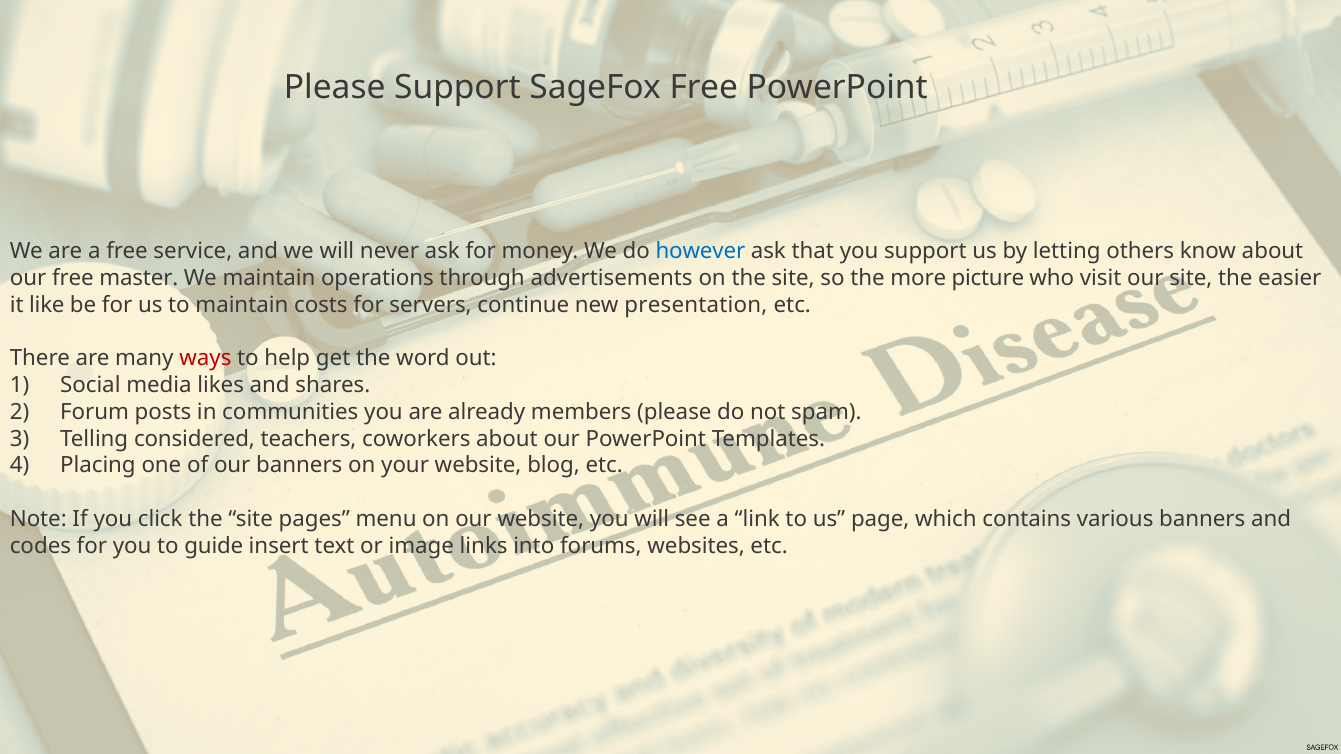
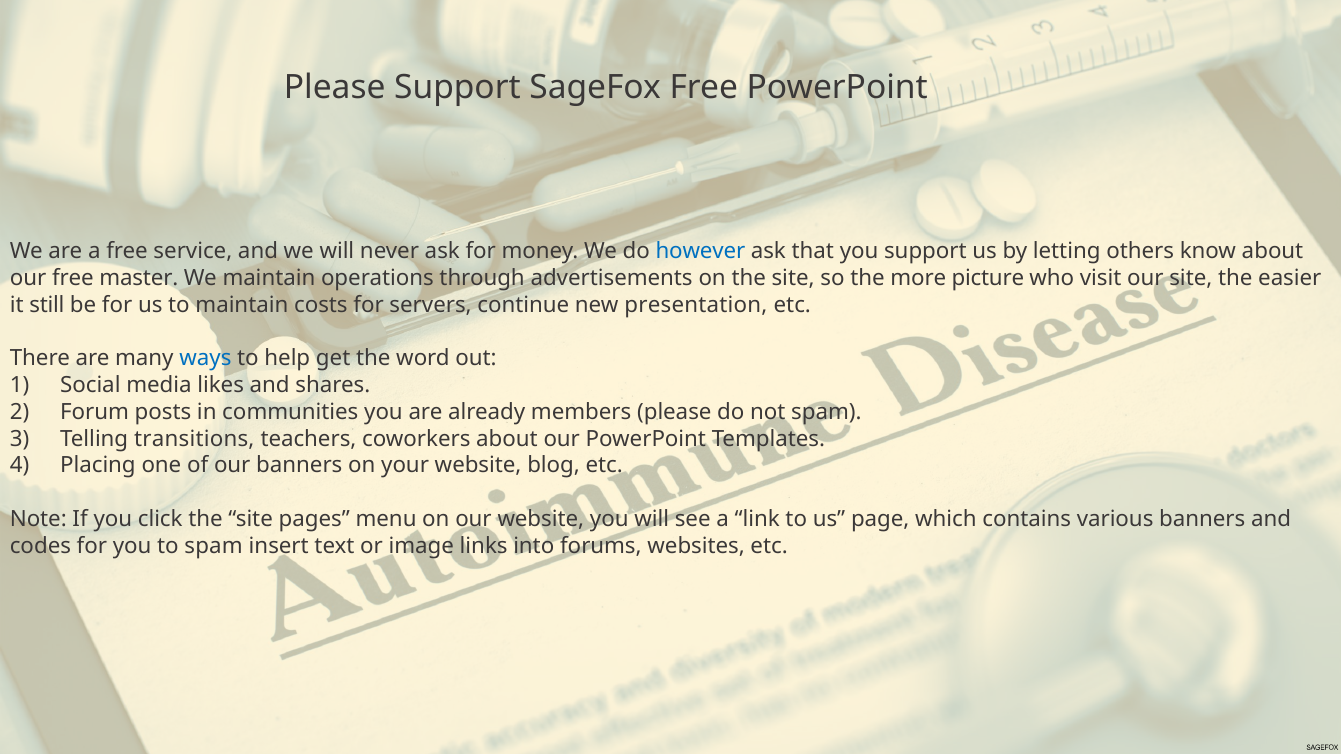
like: like -> still (47, 305)
ways colour: red -> blue (205, 359)
considered: considered -> transitions (194, 439)
to guide: guide -> spam (214, 546)
